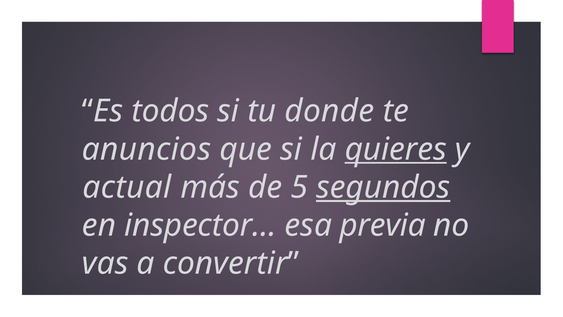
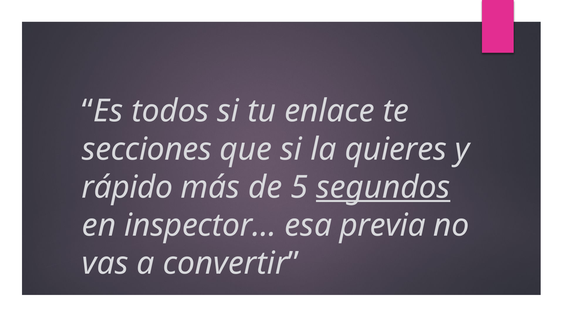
donde: donde -> enlace (330, 111)
anuncios: anuncios -> secciones (147, 149)
quieres underline: present -> none (396, 149)
actual: actual -> rápido (127, 187)
